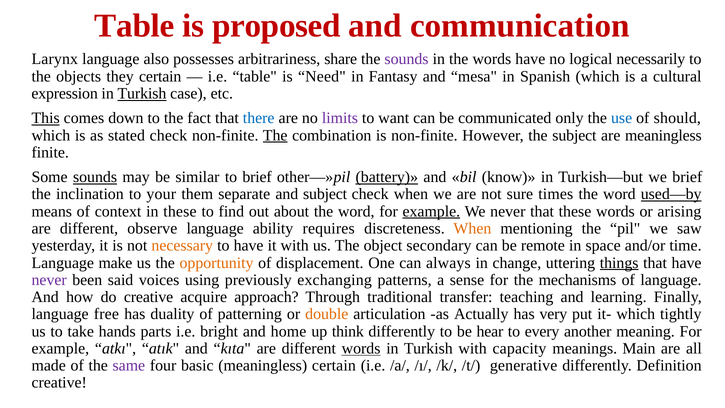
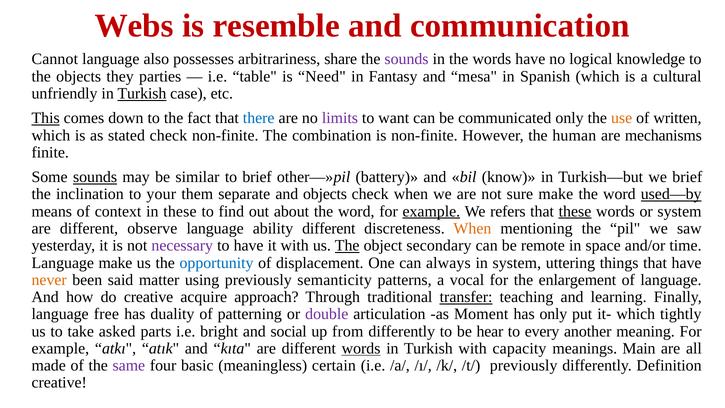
Table: Table -> Webs (134, 26)
proposed: proposed -> resemble (276, 26)
Larynx: Larynx -> Cannot (55, 59)
necessarily: necessarily -> knowledge (651, 59)
they certain: certain -> parties (160, 76)
expression: expression -> unfriendly (65, 93)
use colour: blue -> orange (622, 118)
should: should -> written (677, 118)
The underline: present -> none (275, 135)
the subject: subject -> human (574, 135)
are meaningless: meaningless -> mechanisms (663, 135)
battery underline: present -> none (387, 177)
and subject: subject -> objects (325, 194)
sure times: times -> make (556, 194)
We never: never -> refers (508, 211)
these underline: none -> present (575, 211)
or arising: arising -> system (679, 211)
ability requires: requires -> different (329, 228)
necessary colour: orange -> purple (182, 246)
The underline: none -> present (347, 246)
opportunity colour: orange -> blue (217, 263)
in change: change -> system (517, 263)
things underline: present -> none (619, 263)
never colour: purple -> orange (49, 280)
voices: voices -> matter (159, 280)
exchanging: exchanging -> semanticity (335, 280)
sense: sense -> vocal (467, 280)
mechanisms: mechanisms -> enlargement (577, 280)
transfer underline: none -> present (466, 297)
double colour: orange -> purple (327, 314)
Actually: Actually -> Moment (481, 314)
has very: very -> only (553, 314)
hands: hands -> asked (117, 331)
home: home -> social (289, 331)
think: think -> from (348, 331)
/t/ generative: generative -> previously (524, 365)
